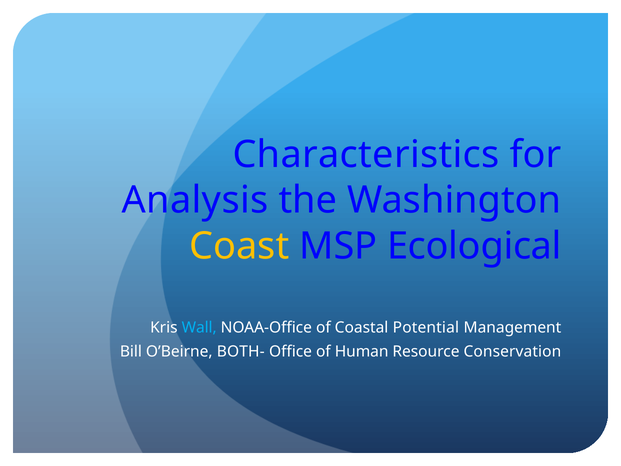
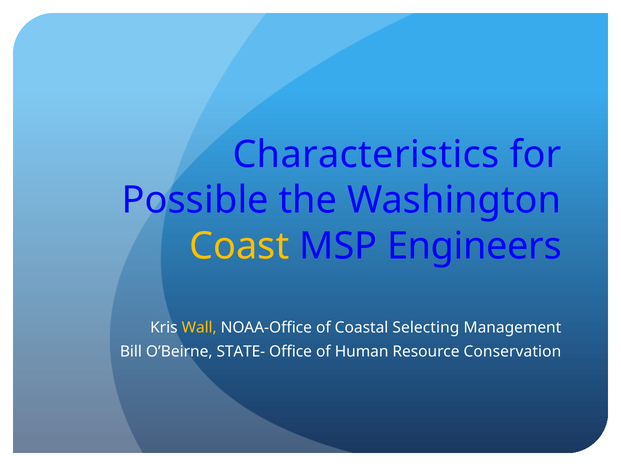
Analysis: Analysis -> Possible (195, 200)
Ecological: Ecological -> Engineers (474, 246)
Wall colour: light blue -> yellow (199, 328)
Potential: Potential -> Selecting (426, 328)
BOTH-: BOTH- -> STATE- (241, 351)
